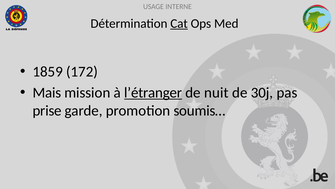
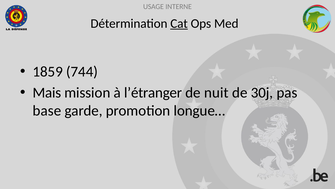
172: 172 -> 744 (82, 72)
l’étranger underline: present -> none (153, 92)
prise: prise -> base (47, 110)
soumis…: soumis… -> longue… (199, 110)
